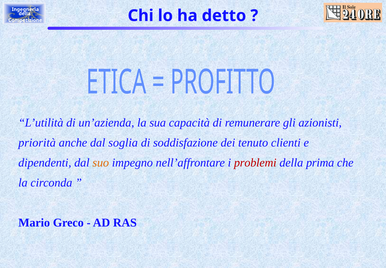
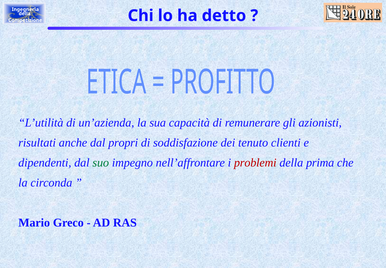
priorità: priorità -> risultati (37, 142)
soglia: soglia -> propri (123, 142)
suo colour: orange -> green (101, 162)
